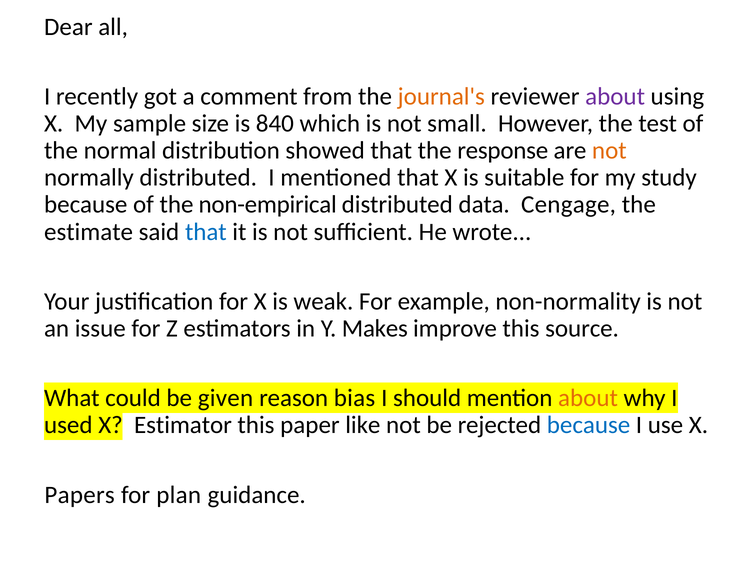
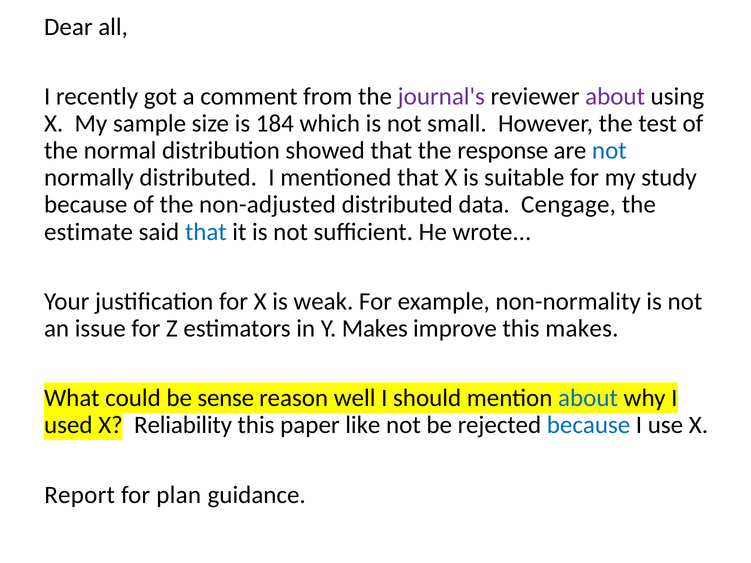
journal's colour: orange -> purple (441, 97)
840: 840 -> 184 (275, 124)
not colour: orange -> blue (609, 151)
non-empirical: non-empirical -> non-adjusted (267, 205)
this source: source -> makes (582, 329)
given: given -> sense (226, 398)
bias: bias -> well (355, 398)
about colour: orange -> blue (588, 398)
Estimator: Estimator -> Reliability (183, 425)
Papers: Papers -> Report (80, 495)
